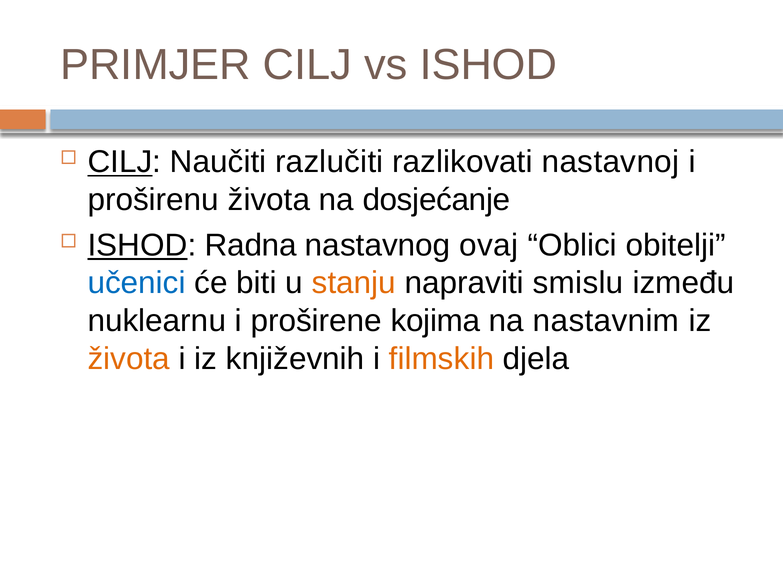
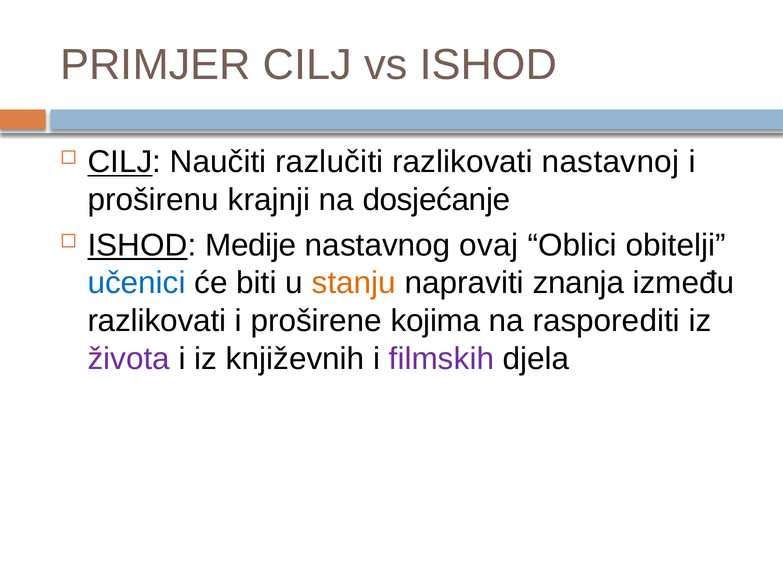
proširenu života: života -> krajnji (269, 200)
Radna: Radna -> Medije (251, 245)
smislu: smislu -> znanja (578, 283)
nuklearnu: nuklearnu -> razlikovati (157, 321)
nastavnim: nastavnim -> rasporediti (606, 321)
života colour: orange -> purple (129, 359)
filmskih colour: orange -> purple (442, 359)
